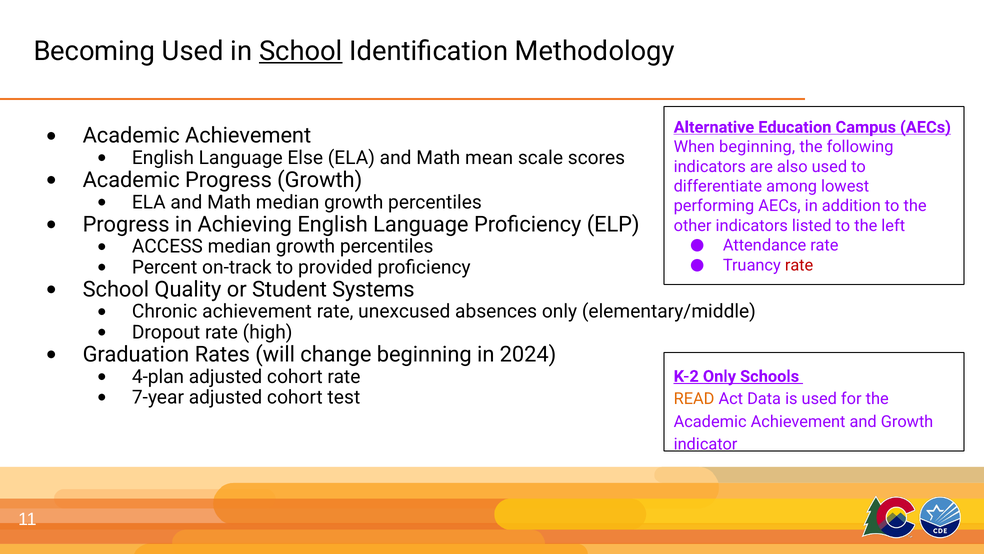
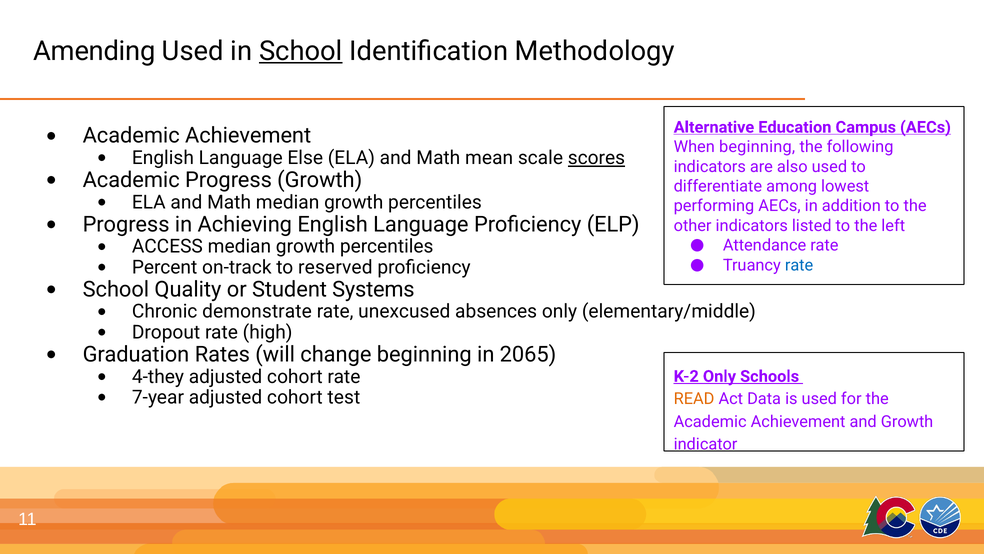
Becoming: Becoming -> Amending (94, 51)
scores underline: none -> present (596, 158)
rate colour: red -> blue (799, 265)
provided: provided -> reserved (335, 267)
Chronic achievement: achievement -> demonstrate (257, 311)
2024: 2024 -> 2065 (528, 354)
4-plan: 4-plan -> 4-they (158, 376)
